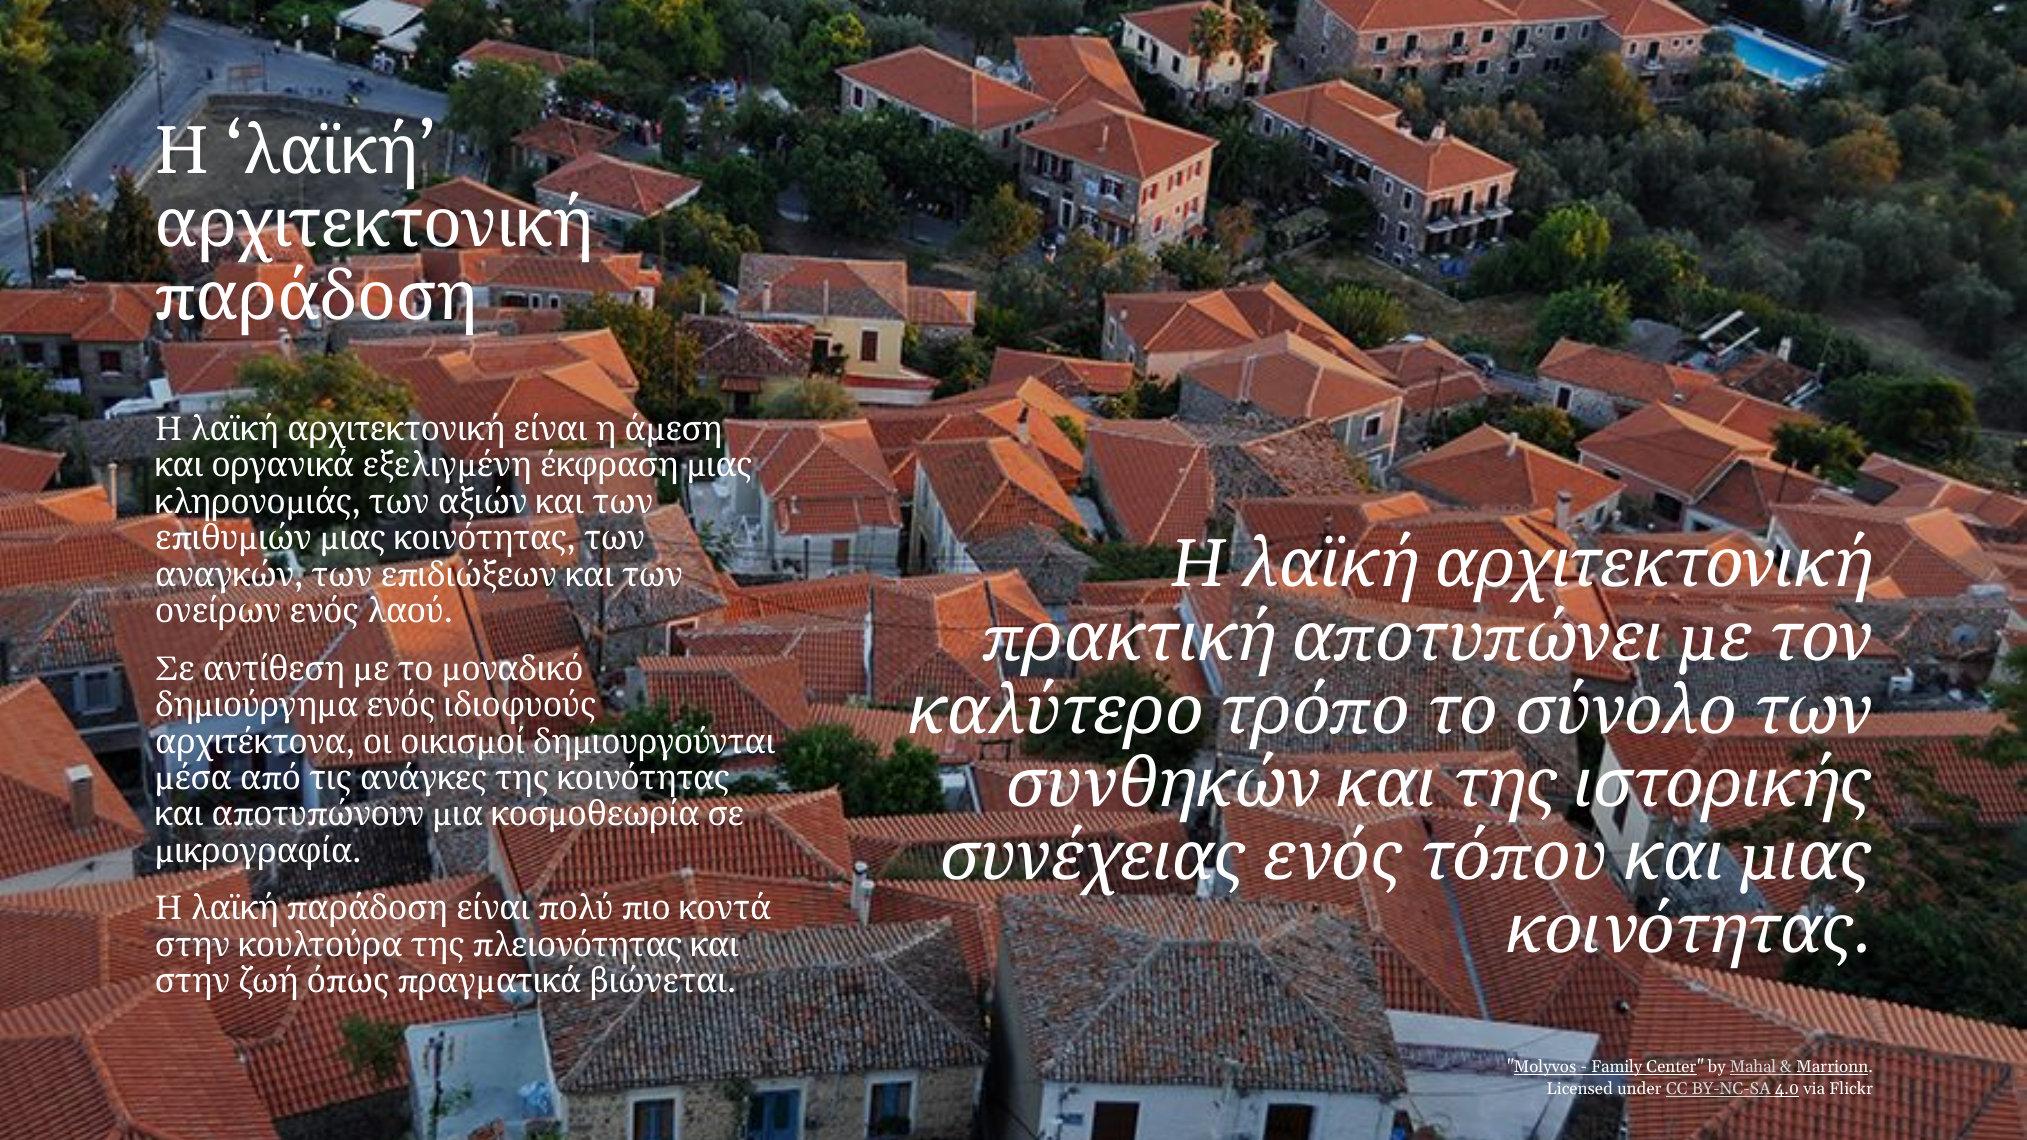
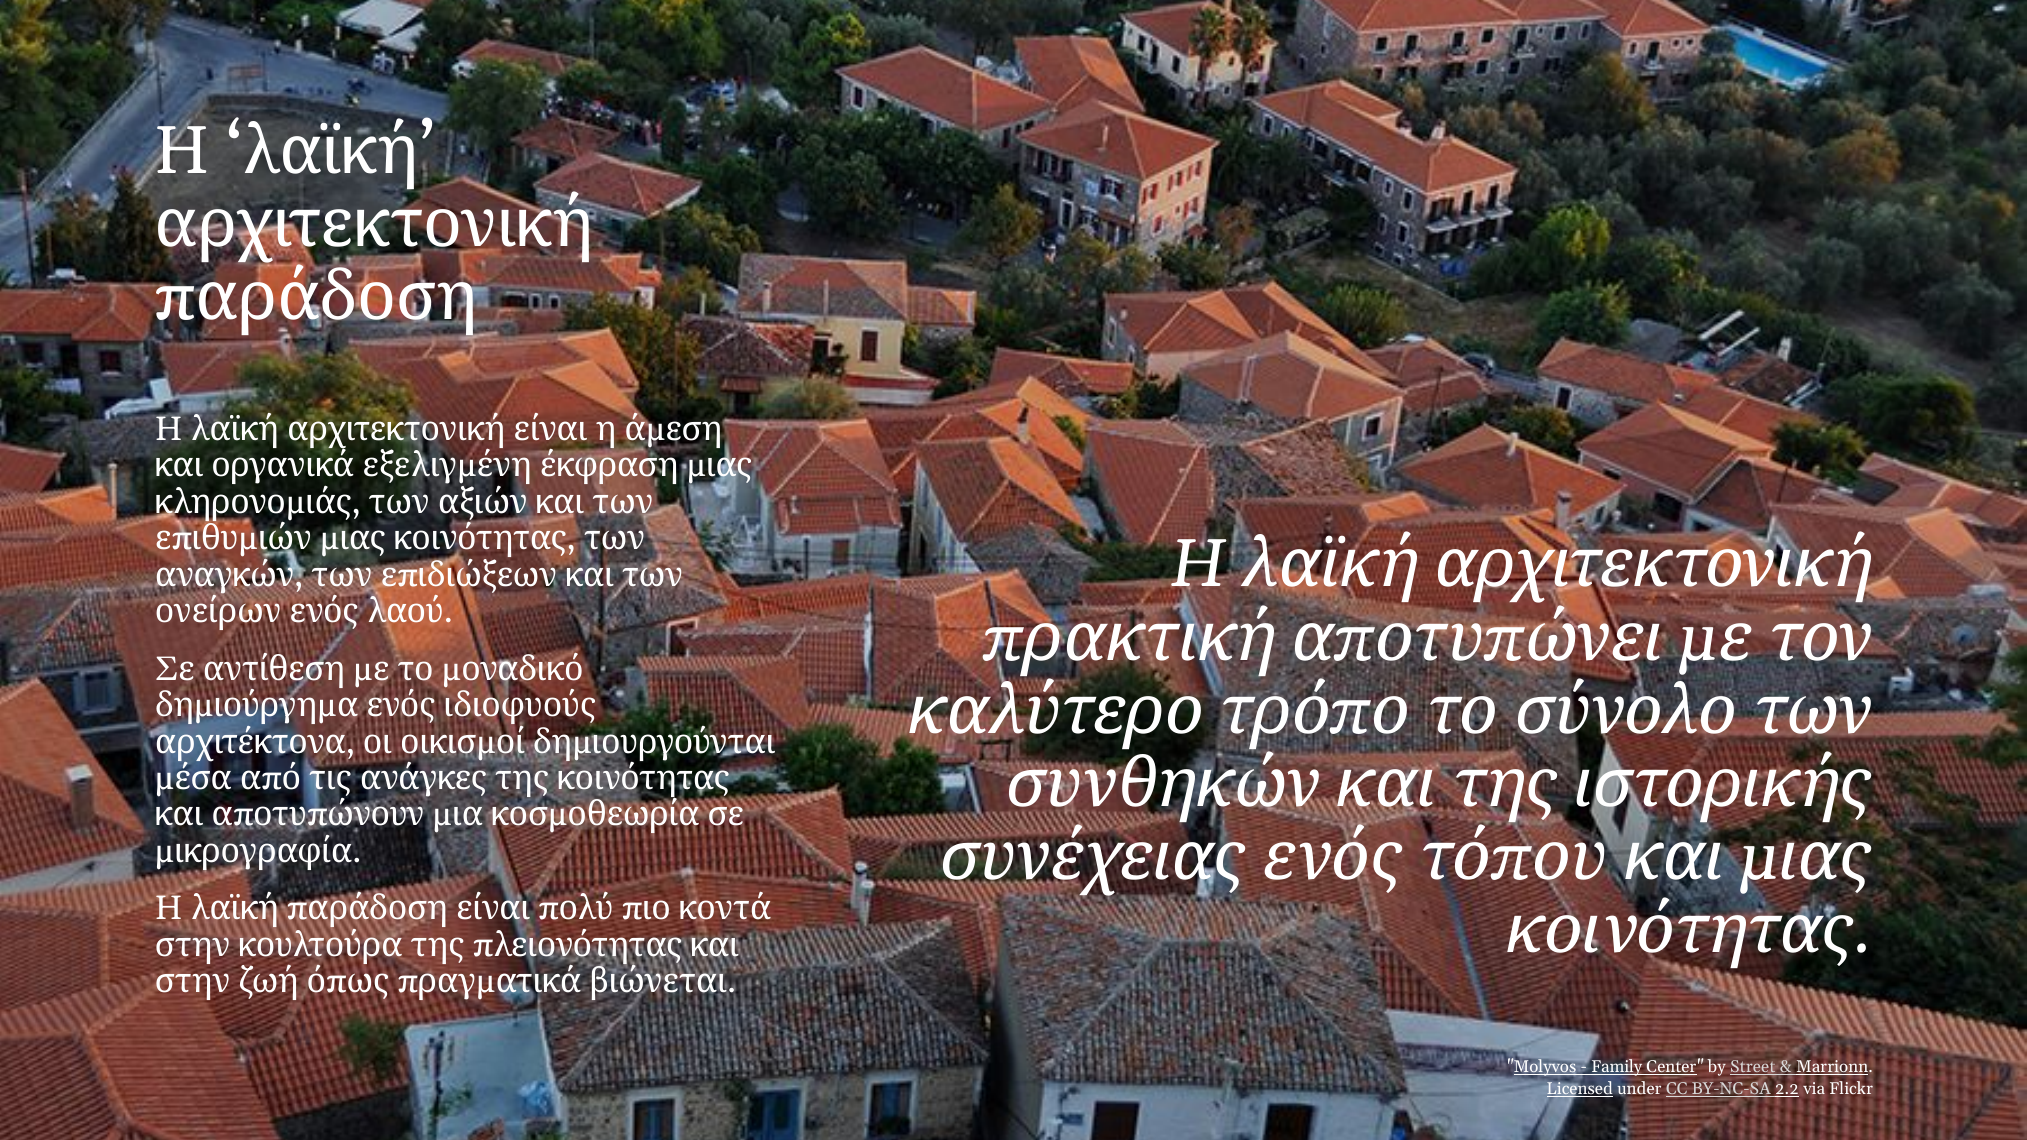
Mahal: Mahal -> Street (1753, 1067)
Licensed underline: none -> present (1580, 1089)
4.0: 4.0 -> 2.2 (1787, 1089)
